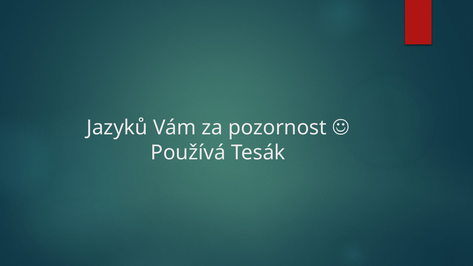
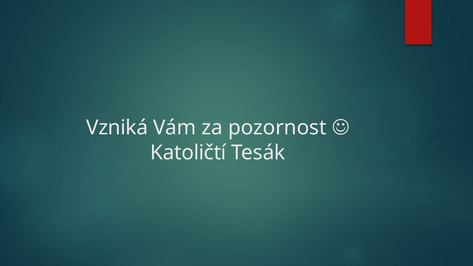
Jazyků: Jazyků -> Vzniká (117, 128)
Používá: Používá -> Katoličtí (188, 153)
